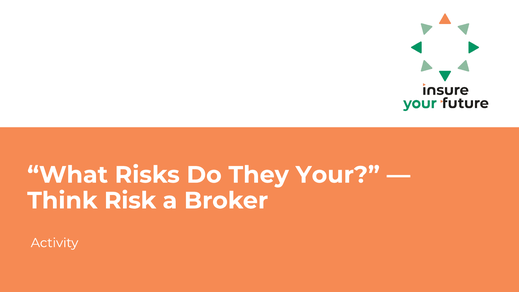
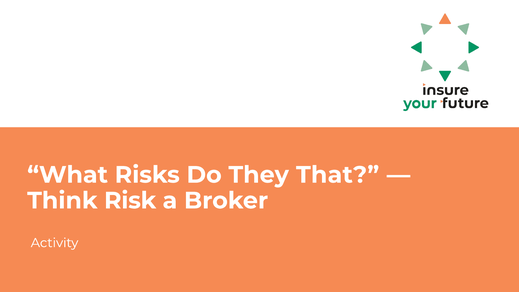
Your: Your -> That (338, 175)
